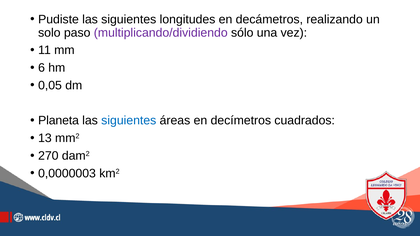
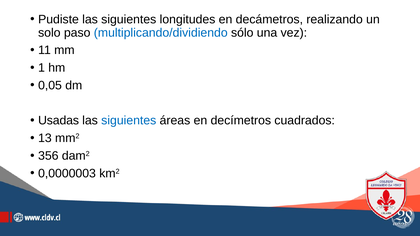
multiplicando/dividiendo colour: purple -> blue (161, 33)
6: 6 -> 1 (42, 68)
Planeta: Planeta -> Usadas (59, 121)
270: 270 -> 356 (48, 156)
